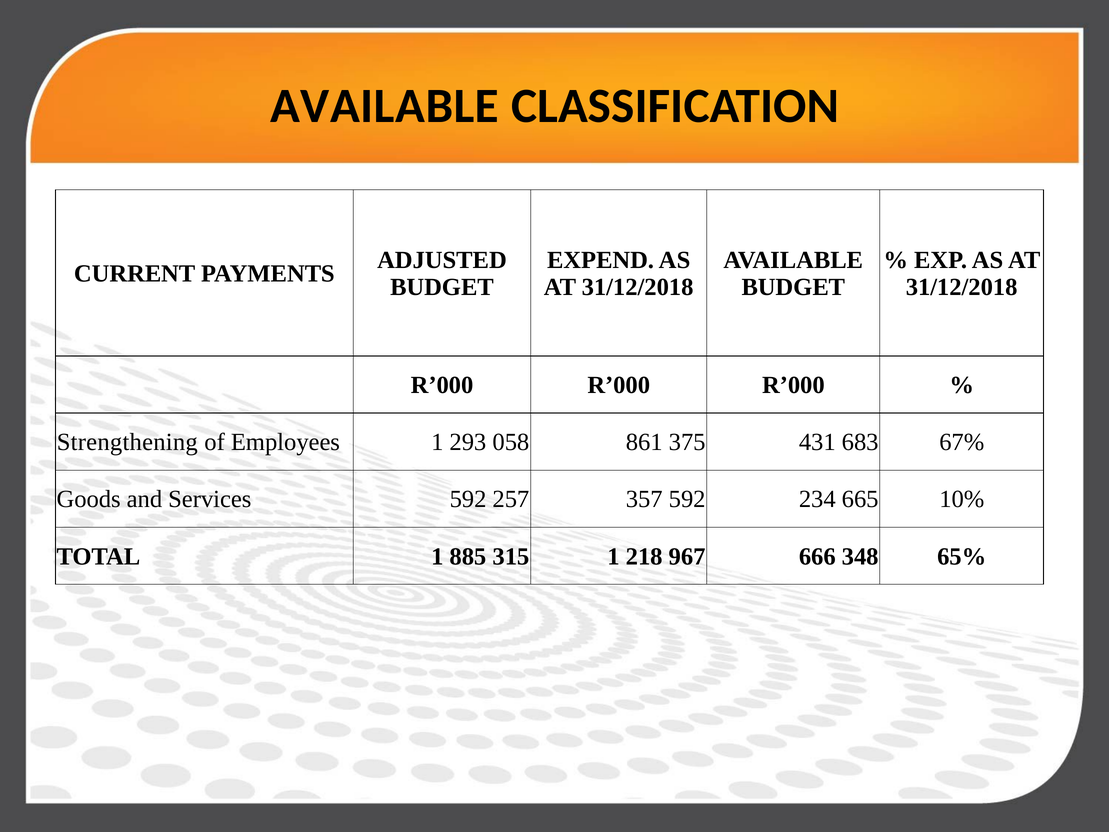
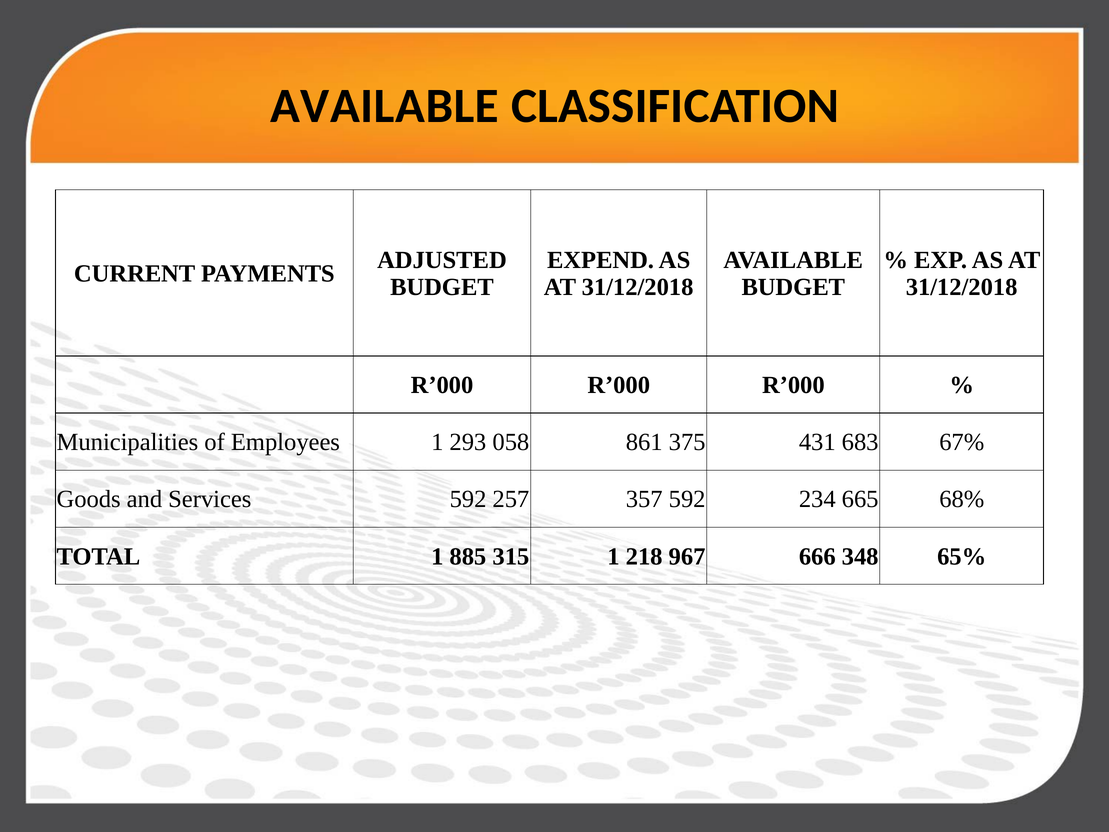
Strengthening: Strengthening -> Municipalities (127, 442)
10%: 10% -> 68% (962, 499)
